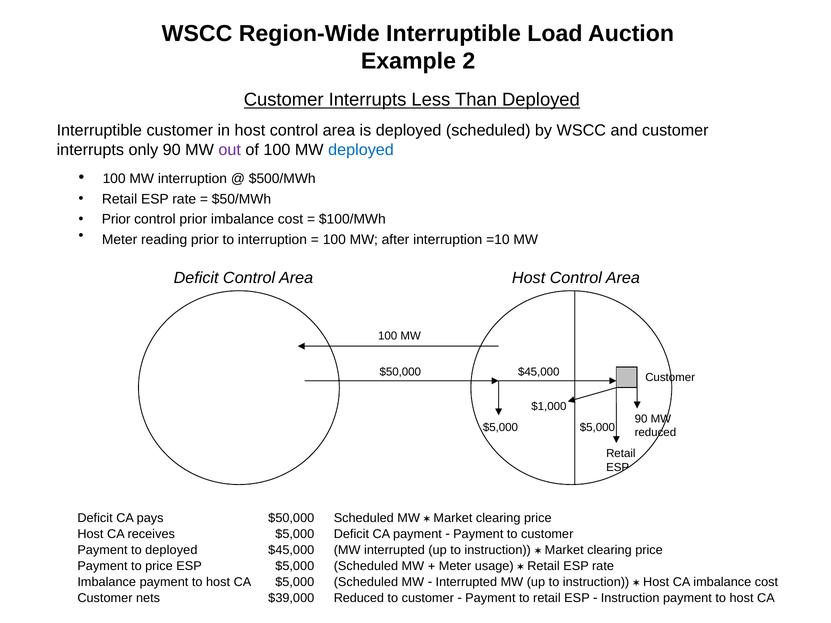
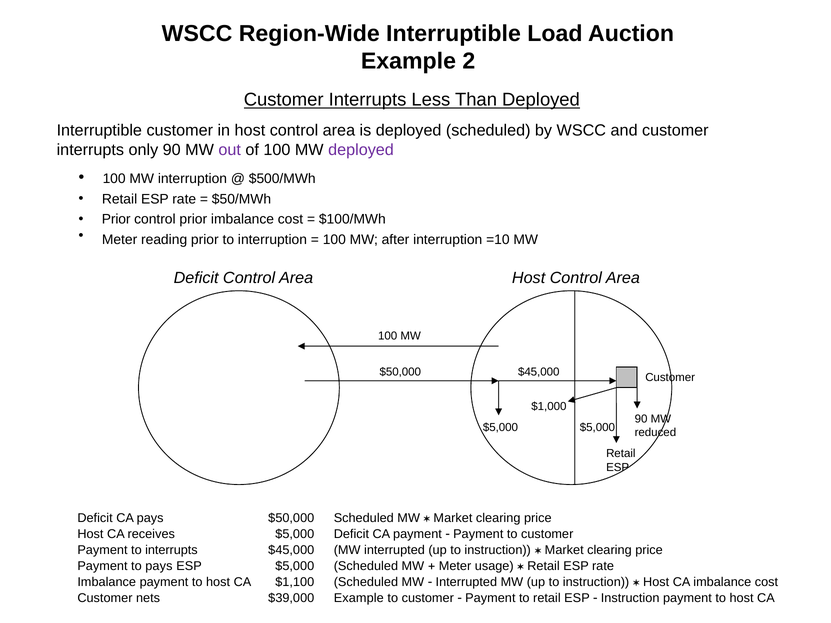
deployed colour: blue -> purple (361, 150)
to deployed: deployed -> interrupts (171, 550)
to price: price -> pays (159, 566)
CA $5,000: $5,000 -> $1,100 (295, 582)
$39,000 Reduced: Reduced -> Example (359, 598)
